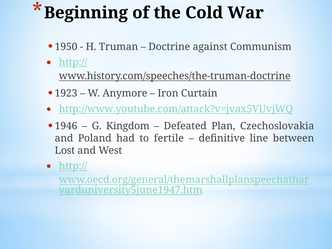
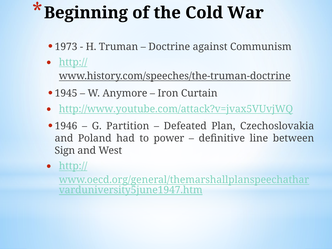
1950: 1950 -> 1973 (66, 47)
1923: 1923 -> 1945 (66, 93)
Kingdom: Kingdom -> Partition (128, 126)
fertile: fertile -> power (169, 138)
Lost: Lost -> Sign (65, 150)
